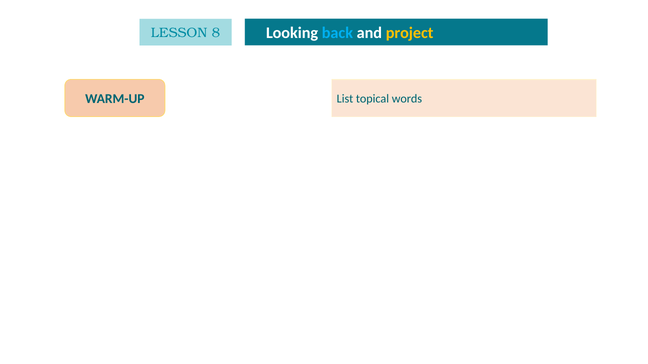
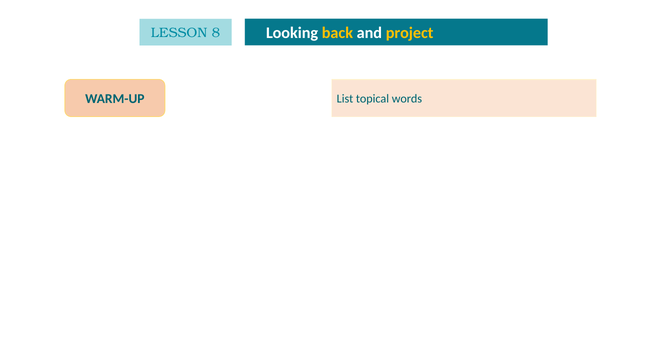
back colour: light blue -> yellow (337, 33)
